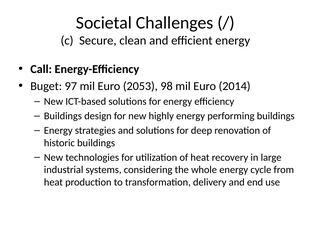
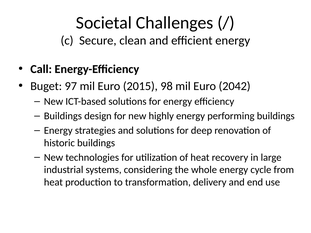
2053: 2053 -> 2015 (140, 86)
2014: 2014 -> 2042 (235, 86)
